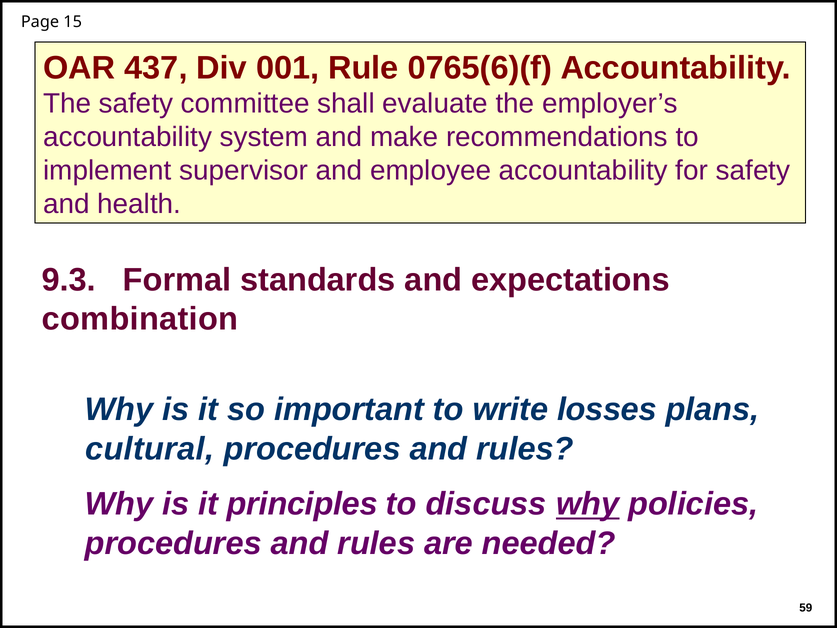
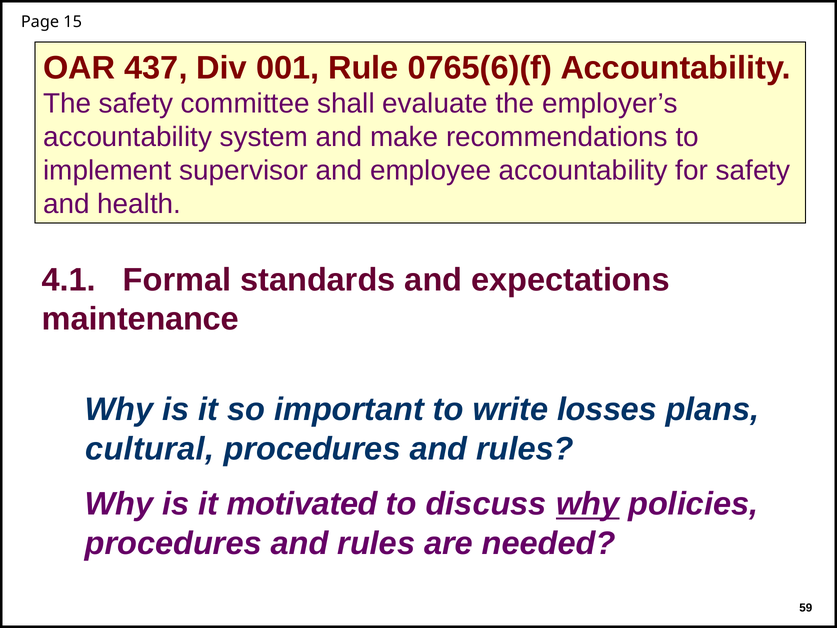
9.3: 9.3 -> 4.1 (69, 280)
combination: combination -> maintenance (140, 319)
principles: principles -> motivated (302, 504)
